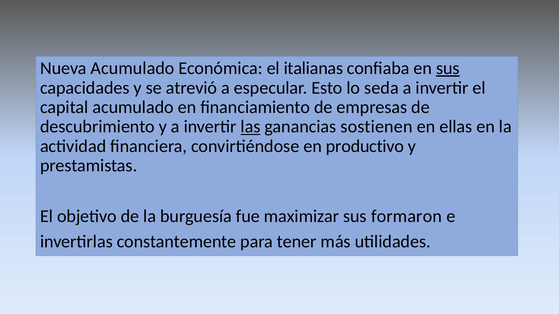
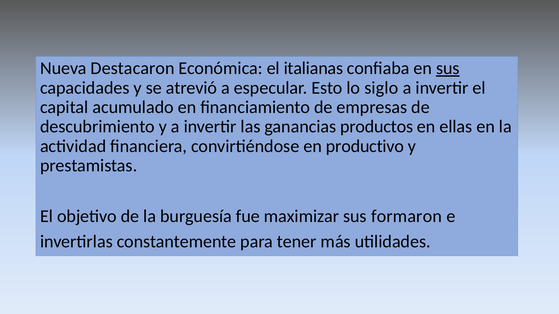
Nueva Acumulado: Acumulado -> Destacaron (133, 68)
seda: seda -> siglo (381, 88)
las underline: present -> none (251, 127)
sostienen: sostienen -> productos (377, 127)
